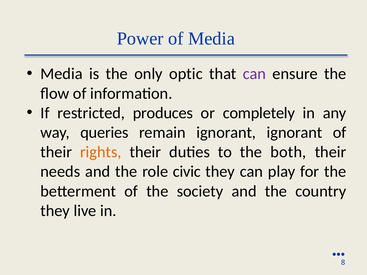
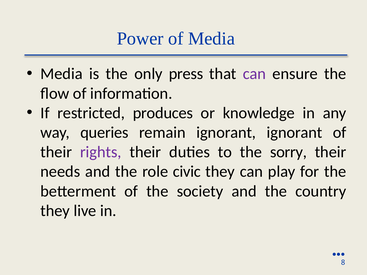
optic: optic -> press (186, 74)
completely: completely -> knowledge (259, 113)
rights colour: orange -> purple (101, 152)
both: both -> sorry (289, 152)
